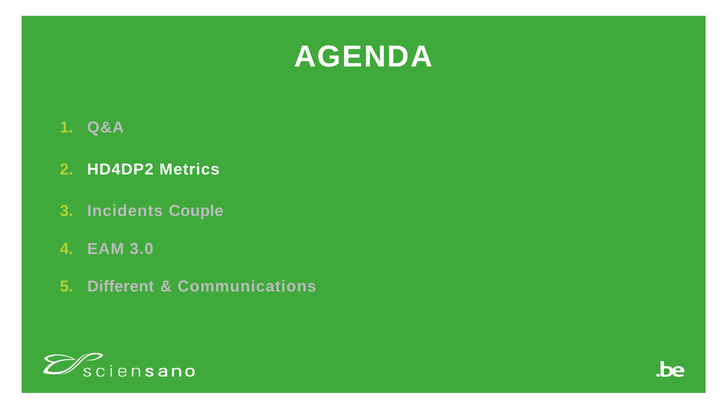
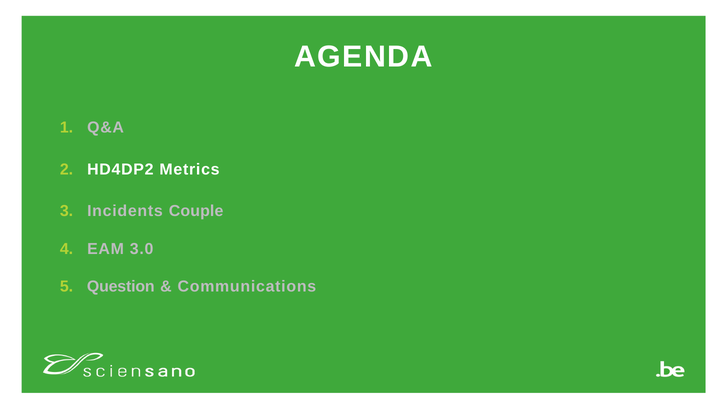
Different: Different -> Question (121, 287)
